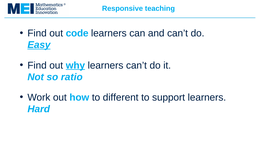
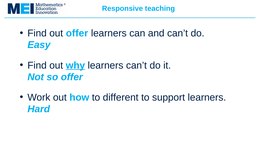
out code: code -> offer (77, 33)
Easy underline: present -> none (39, 45)
so ratio: ratio -> offer (72, 77)
